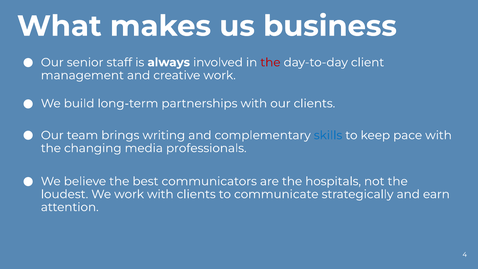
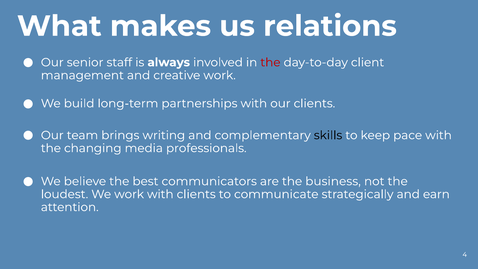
business: business -> relations (330, 26)
skills colour: blue -> black (328, 135)
hospitals: hospitals -> business (333, 181)
